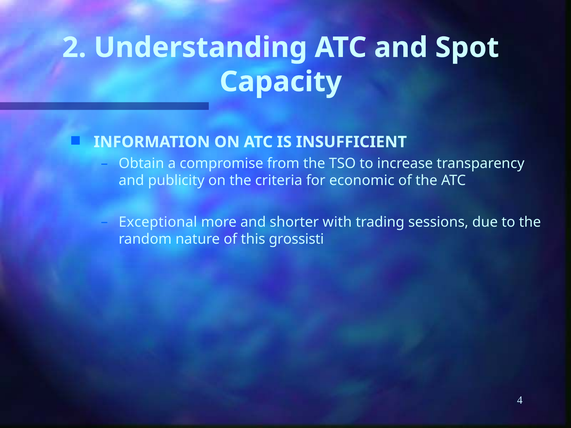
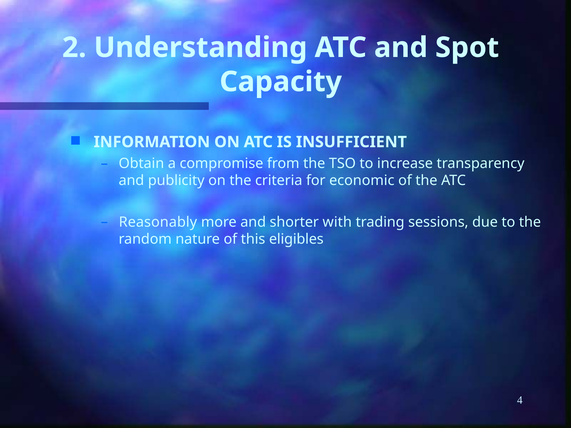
Exceptional: Exceptional -> Reasonably (158, 222)
grossisti: grossisti -> eligibles (296, 239)
